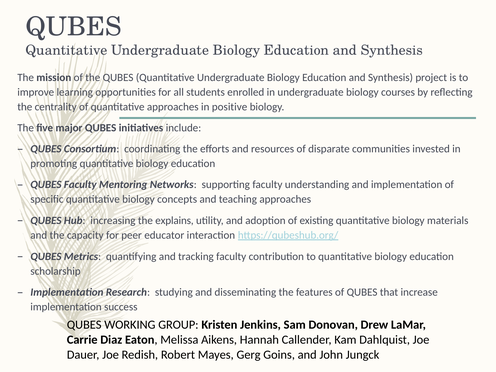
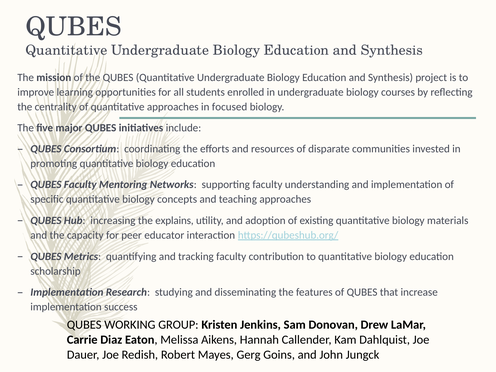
positive: positive -> focused (230, 107)
